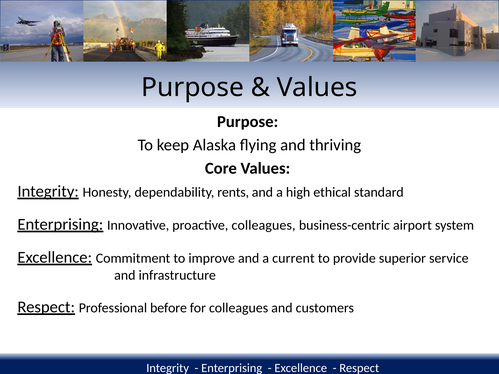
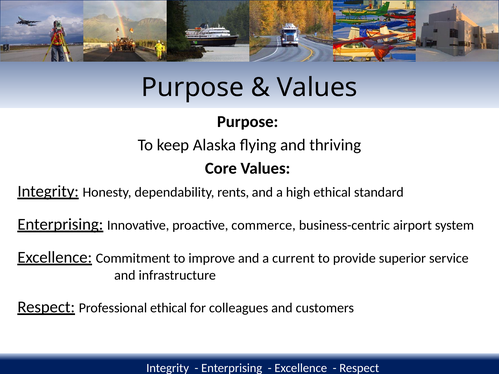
proactive colleagues: colleagues -> commerce (264, 225)
Professional before: before -> ethical (169, 308)
